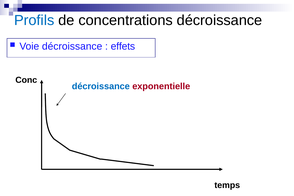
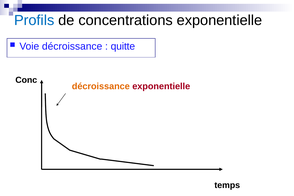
concentrations décroissance: décroissance -> exponentielle (219, 20)
effets: effets -> quitte (123, 46)
décroissance colour: blue -> orange (101, 86)
